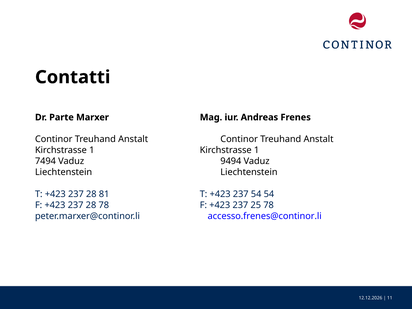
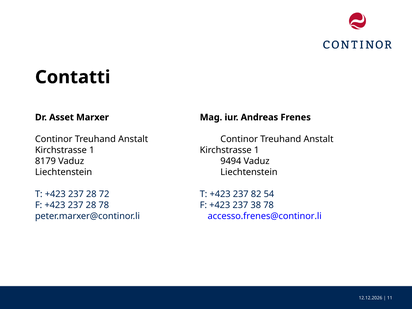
Parte: Parte -> Asset (62, 117)
7494: 7494 -> 8179 (45, 161)
81: 81 -> 72 (104, 194)
237 54: 54 -> 82 (256, 194)
25: 25 -> 38 (256, 205)
